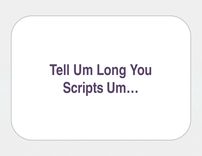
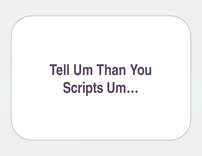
Long: Long -> Than (111, 70)
